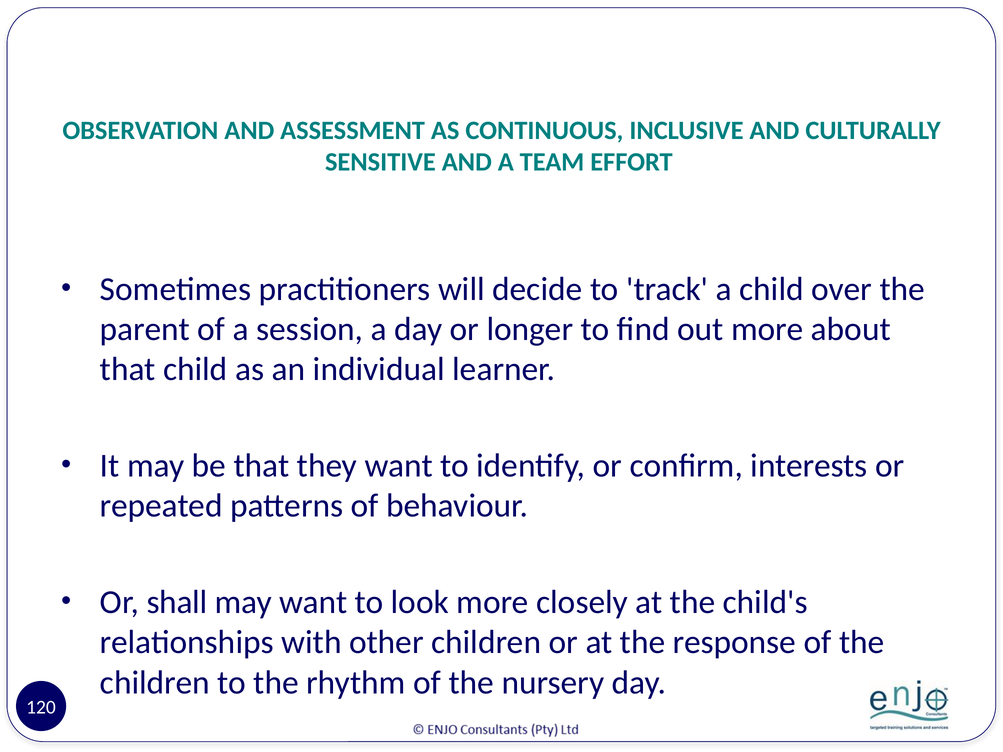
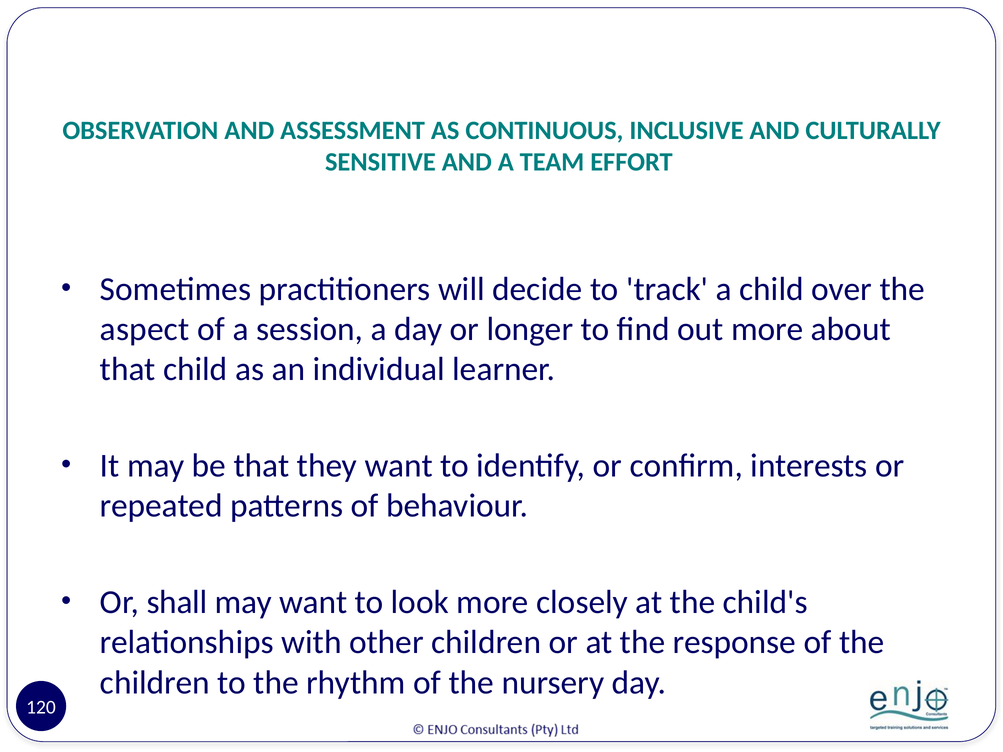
parent: parent -> aspect (145, 329)
